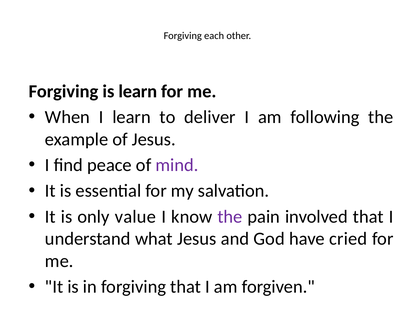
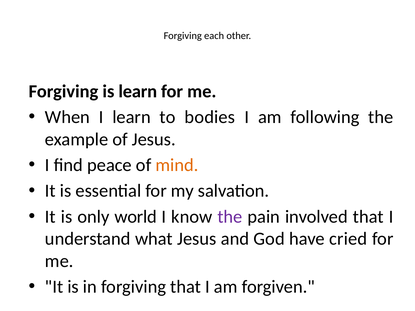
deliver: deliver -> bodies (210, 117)
mind colour: purple -> orange (177, 165)
value: value -> world (136, 217)
